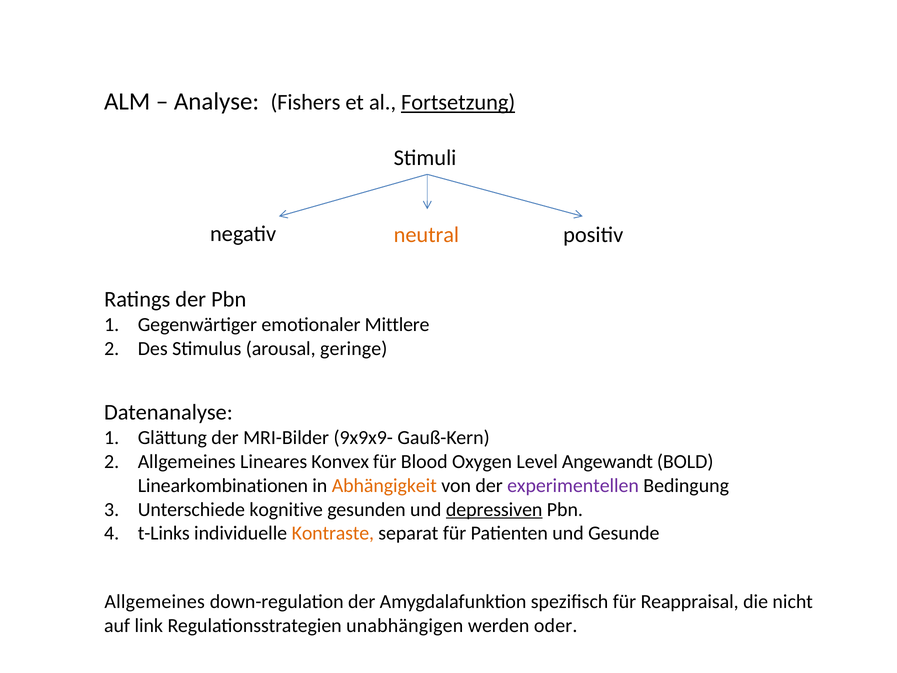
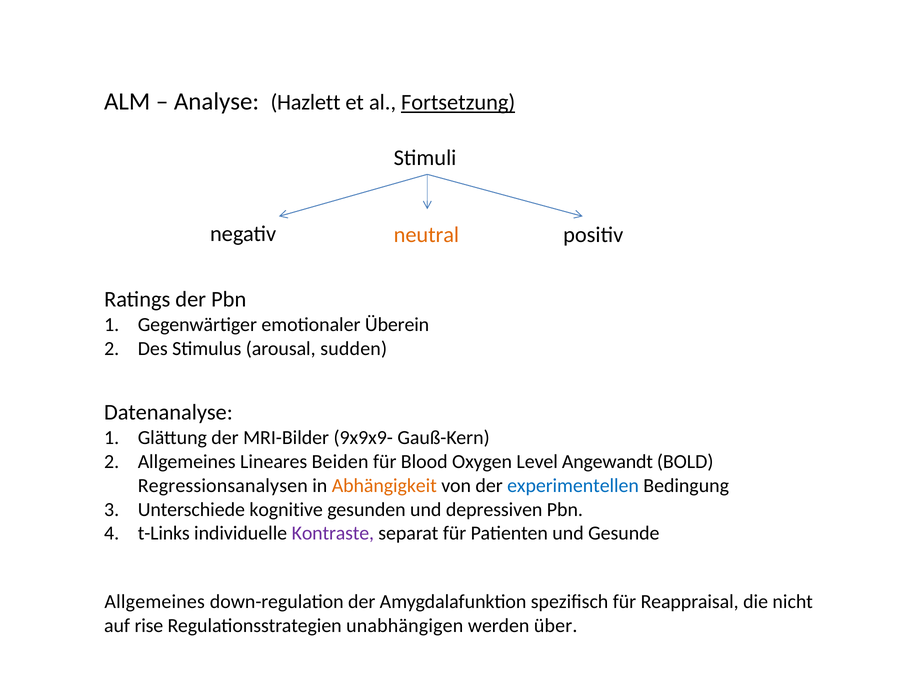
Fishers: Fishers -> Hazlett (306, 102)
Mittlere: Mittlere -> Überein (397, 325)
geringe: geringe -> sudden (354, 348)
Konvex: Konvex -> Beiden (340, 461)
Linearkombinationen: Linearkombinationen -> Regressionsanalysen (223, 485)
experimentellen colour: purple -> blue (573, 485)
depressiven underline: present -> none (494, 509)
Kontraste colour: orange -> purple (333, 533)
link: link -> rise (149, 625)
oder: oder -> über (556, 625)
